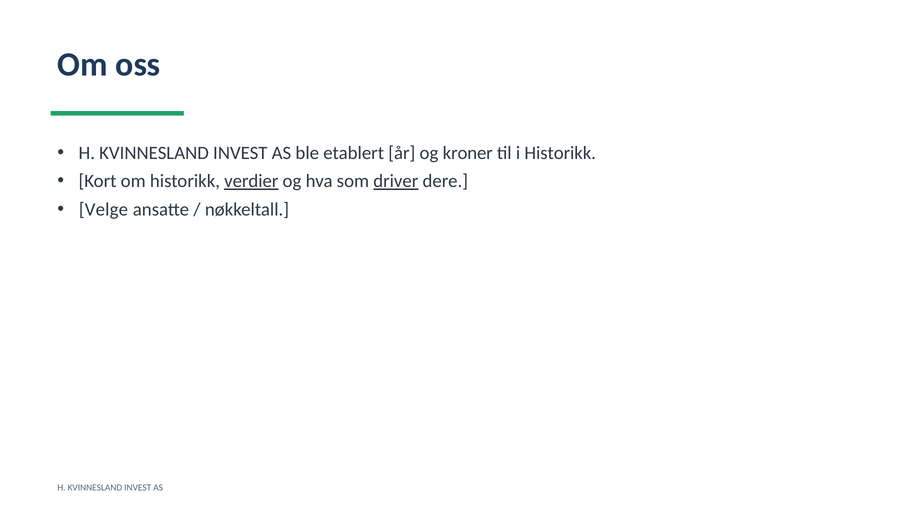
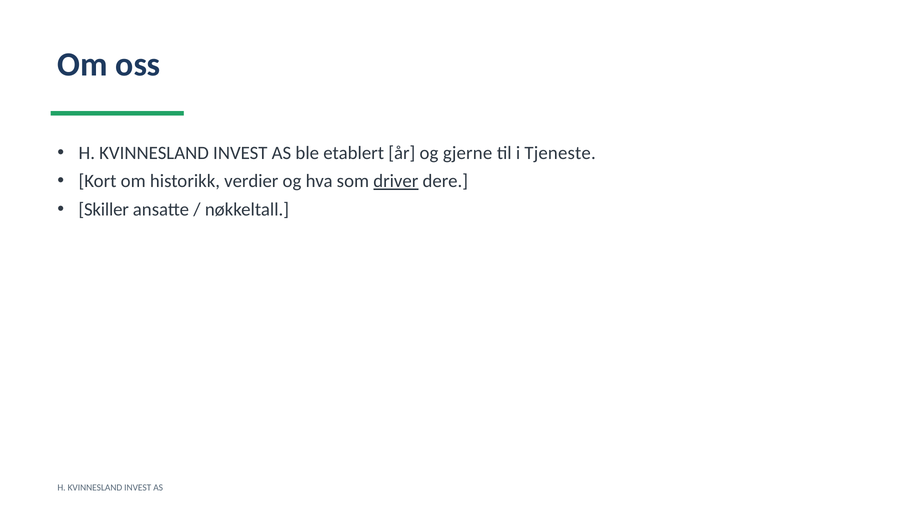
kroner: kroner -> gjerne (468, 153)
i Historikk: Historikk -> Tjeneste (560, 153)
verdier underline: present -> none (251, 181)
Velge: Velge -> Skiller (104, 209)
